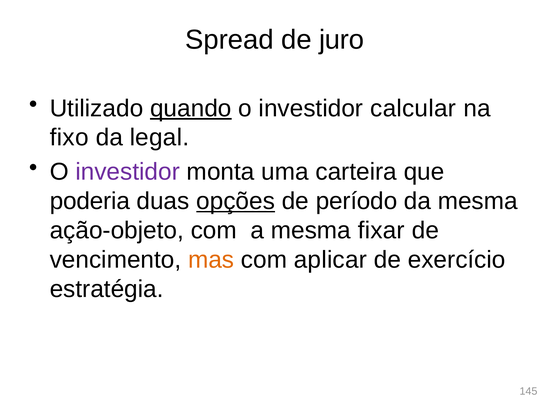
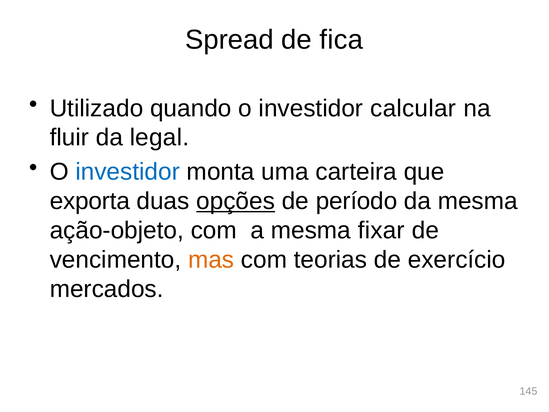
juro: juro -> fica (341, 40)
quando underline: present -> none (191, 108)
fixo: fixo -> fluir (69, 137)
investidor colour: purple -> blue (128, 172)
poderia: poderia -> exporta (90, 201)
aplicar: aplicar -> teorias (330, 260)
estratégia: estratégia -> mercados (107, 289)
